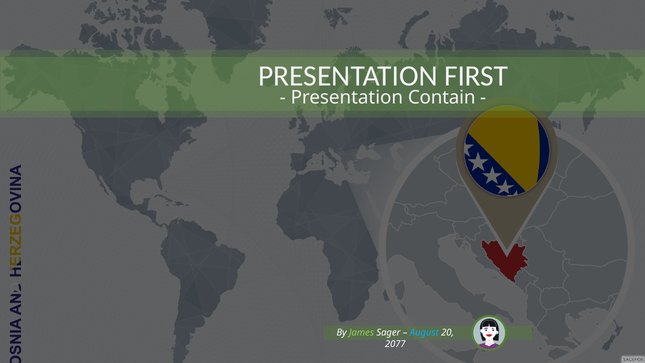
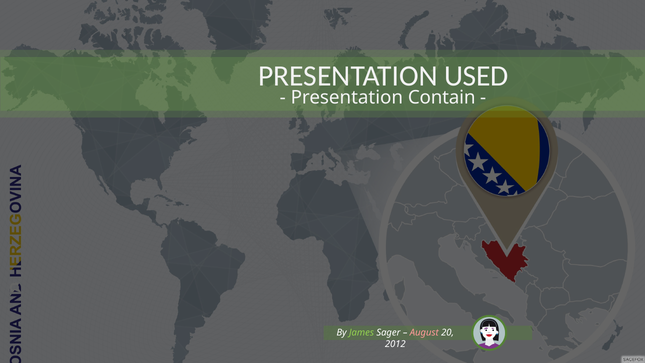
FIRST: FIRST -> USED (476, 76)
August colour: light blue -> pink (424, 333)
2077: 2077 -> 2012 (395, 344)
